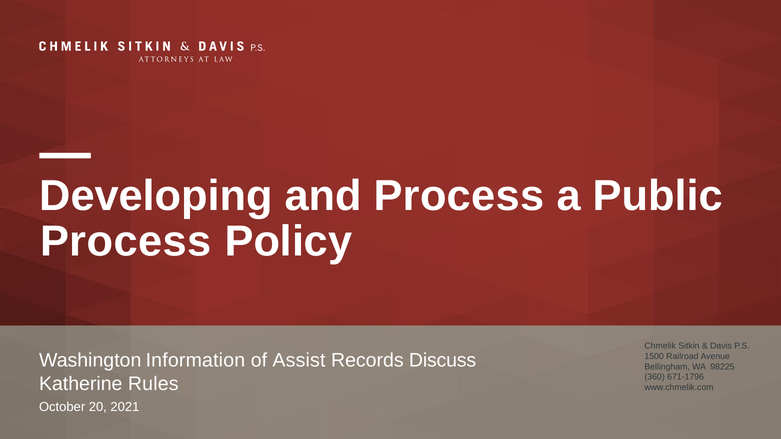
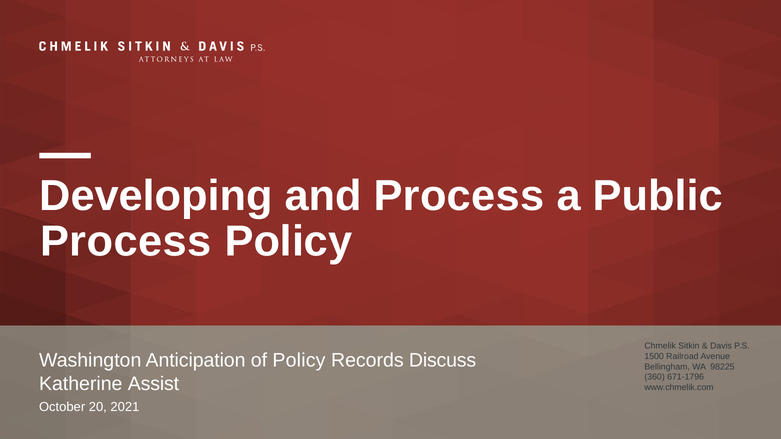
Information: Information -> Anticipation (196, 361)
of Assist: Assist -> Policy (299, 361)
Rules: Rules -> Assist (153, 384)
